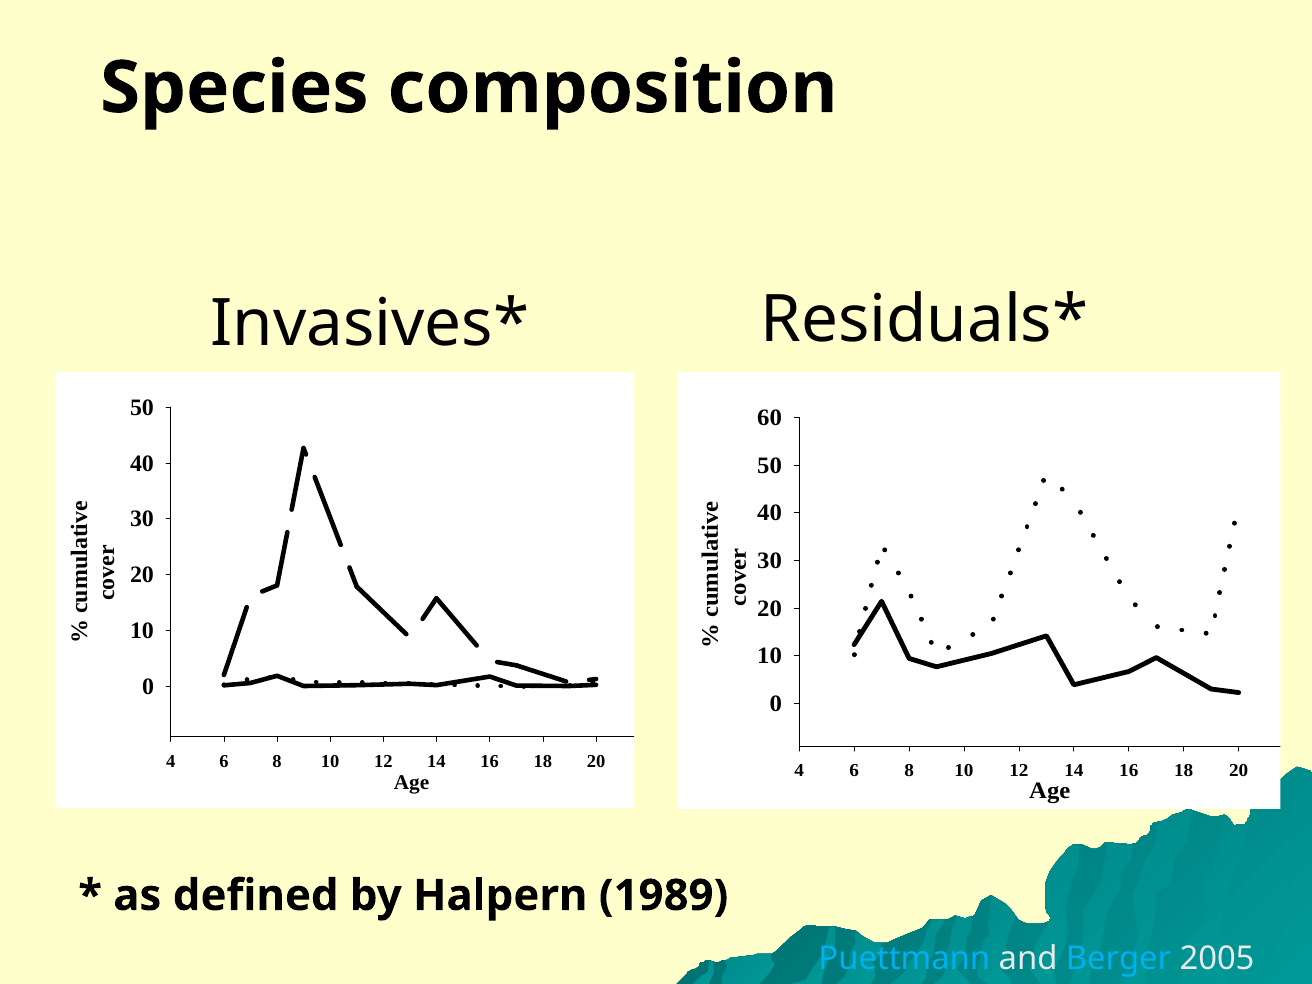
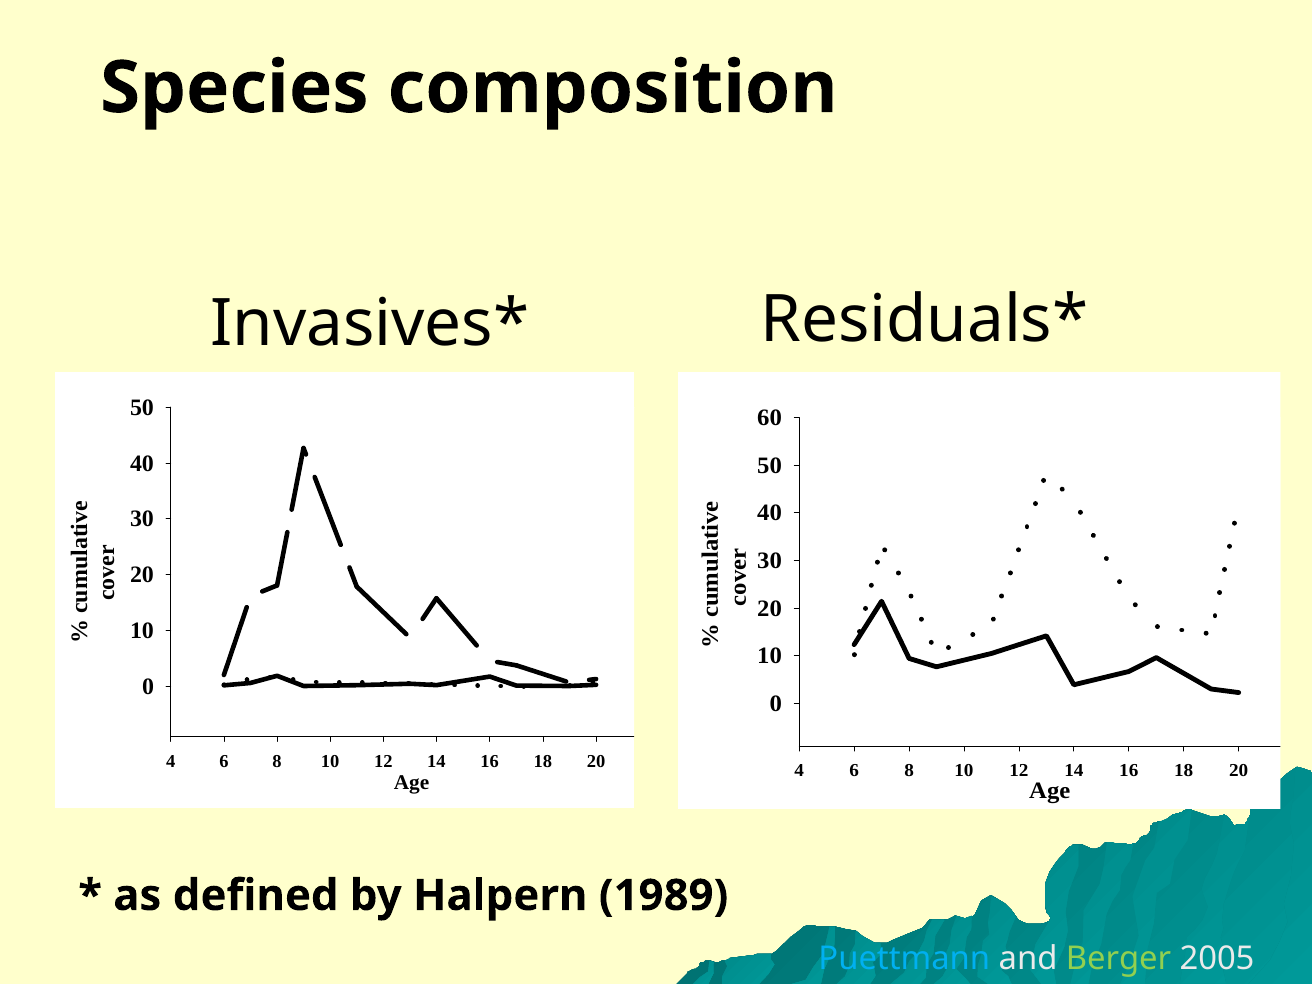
Berger colour: light blue -> light green (1119, 959)
